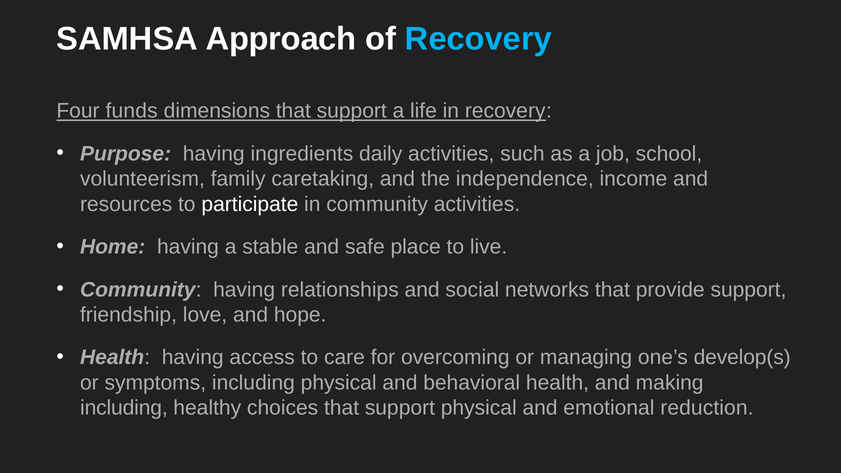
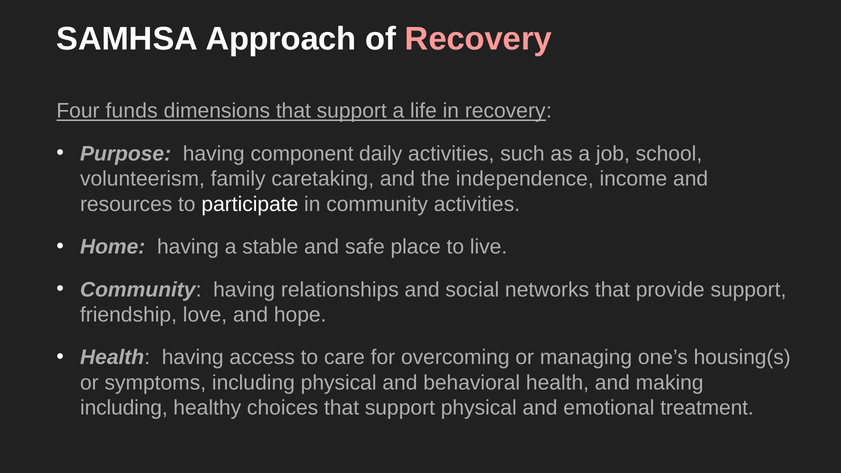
Recovery colour: light blue -> pink (478, 39)
ingredients: ingredients -> component (302, 154)
develop(s: develop(s -> housing(s (742, 358)
reduction: reduction -> treatment (707, 408)
